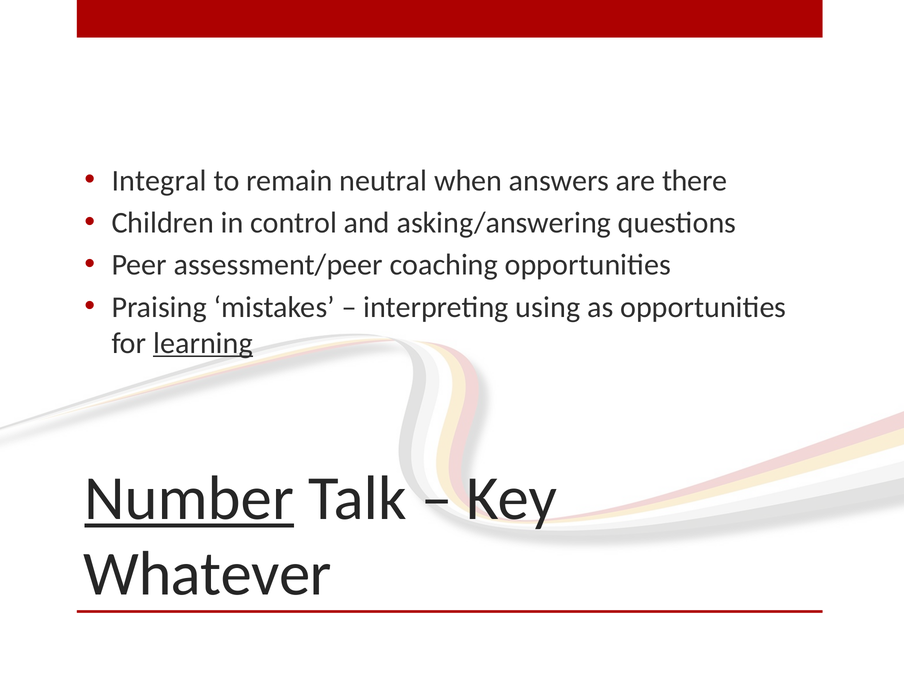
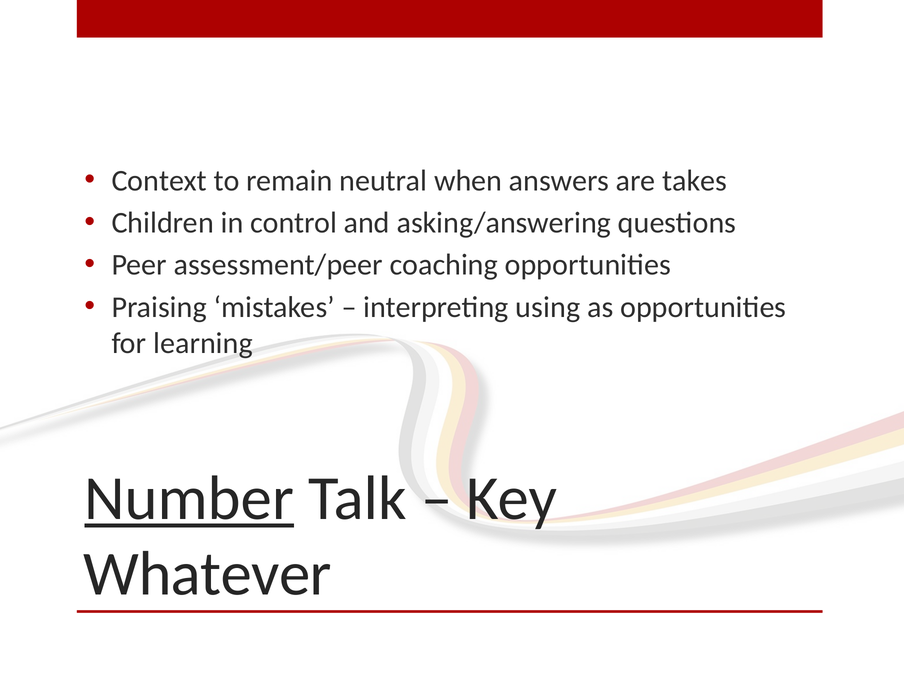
Integral: Integral -> Context (159, 181)
there: there -> takes (695, 181)
learning underline: present -> none (203, 343)
